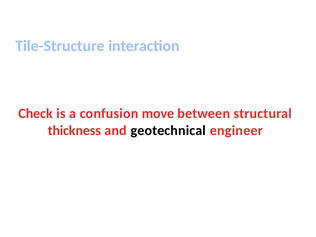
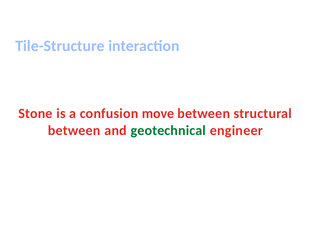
Check: Check -> Stone (35, 114)
thickness: thickness -> between (74, 130)
geotechnical colour: black -> green (168, 130)
